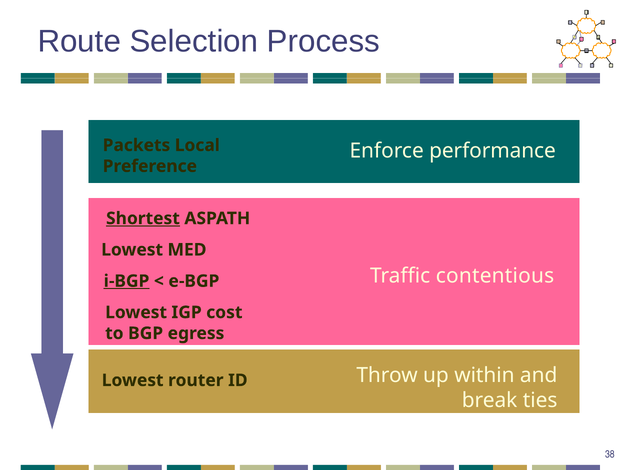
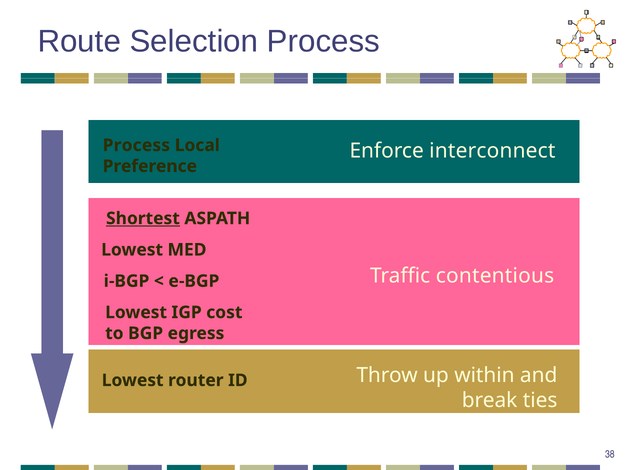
Packets: Packets -> Process (136, 145)
performance: performance -> interconnect (492, 150)
i-BGP underline: present -> none (127, 281)
